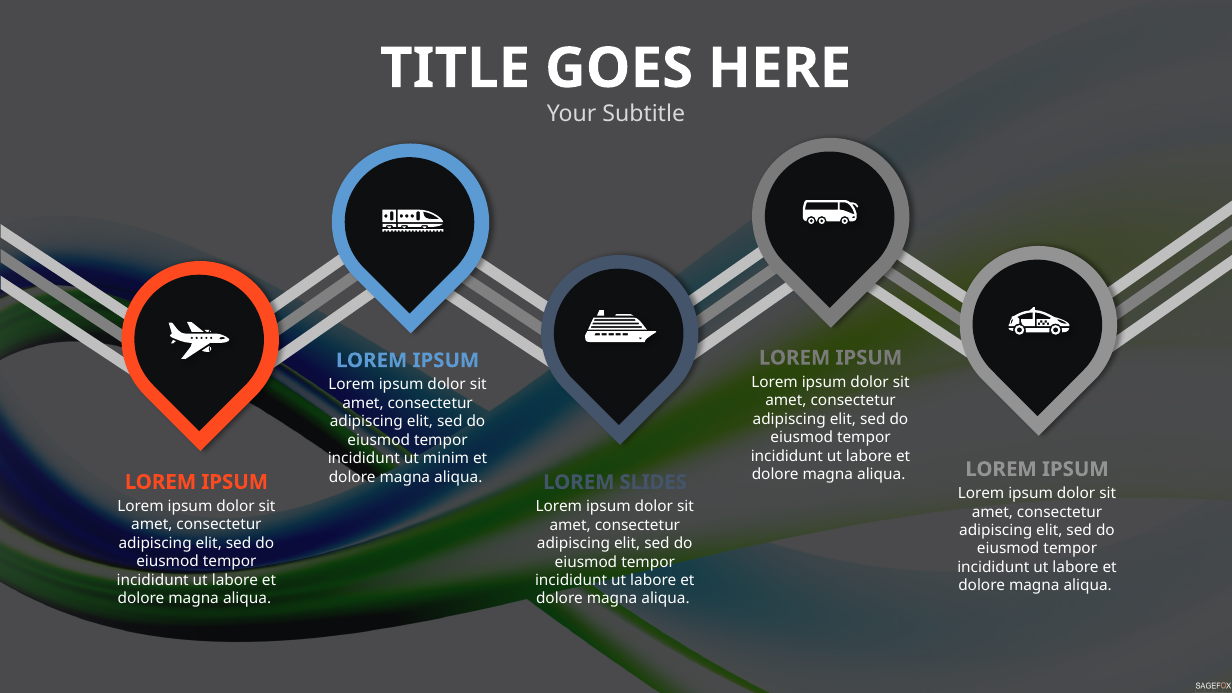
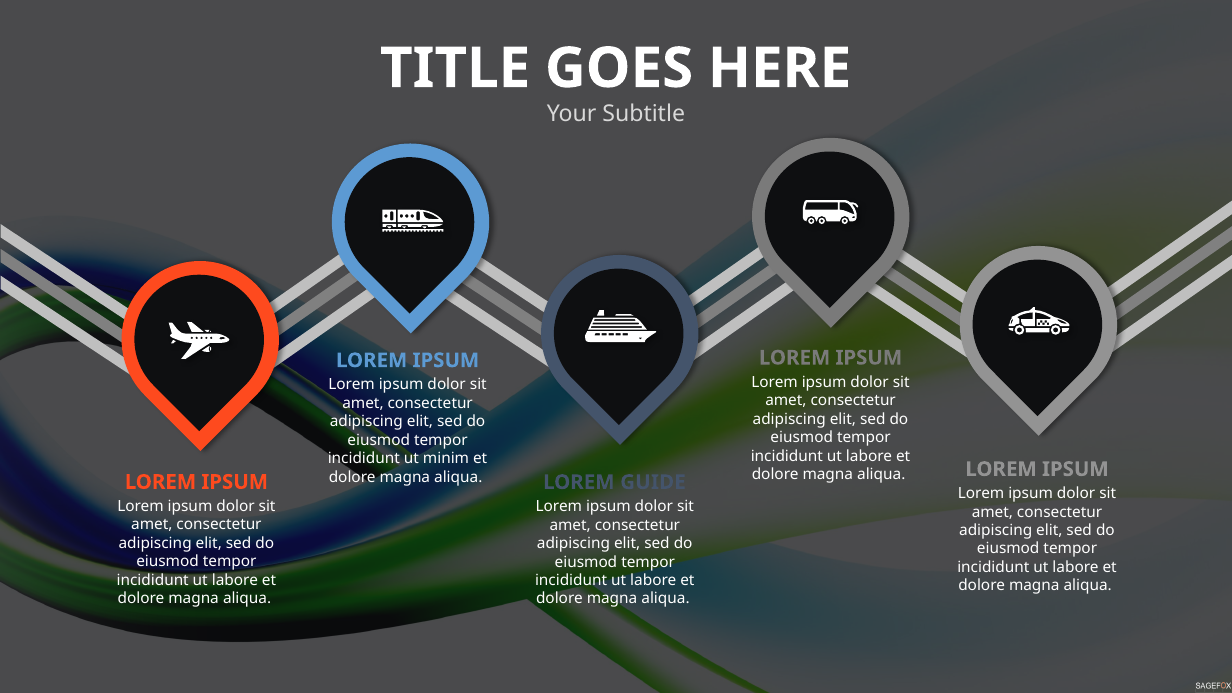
SLIDES: SLIDES -> GUIDE (653, 482)
